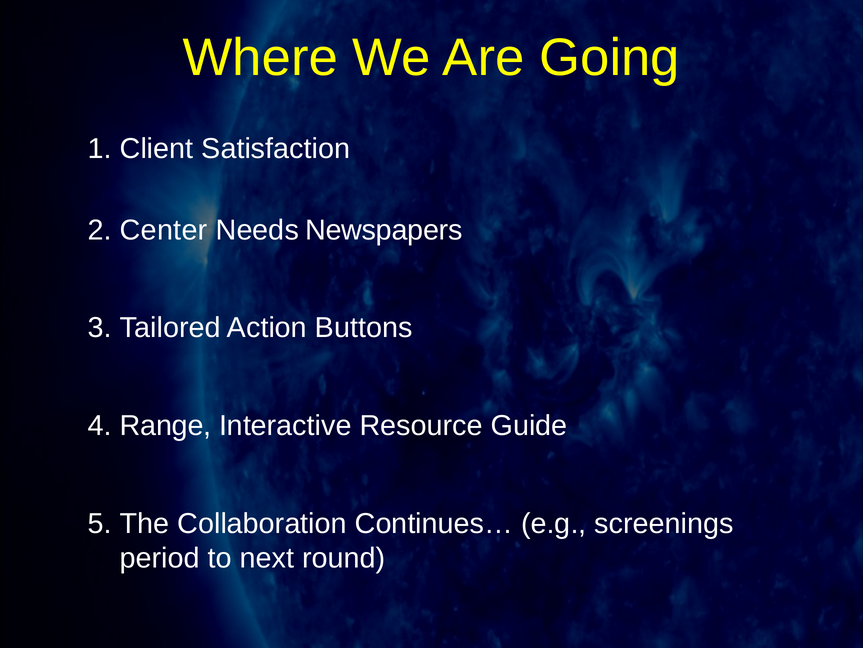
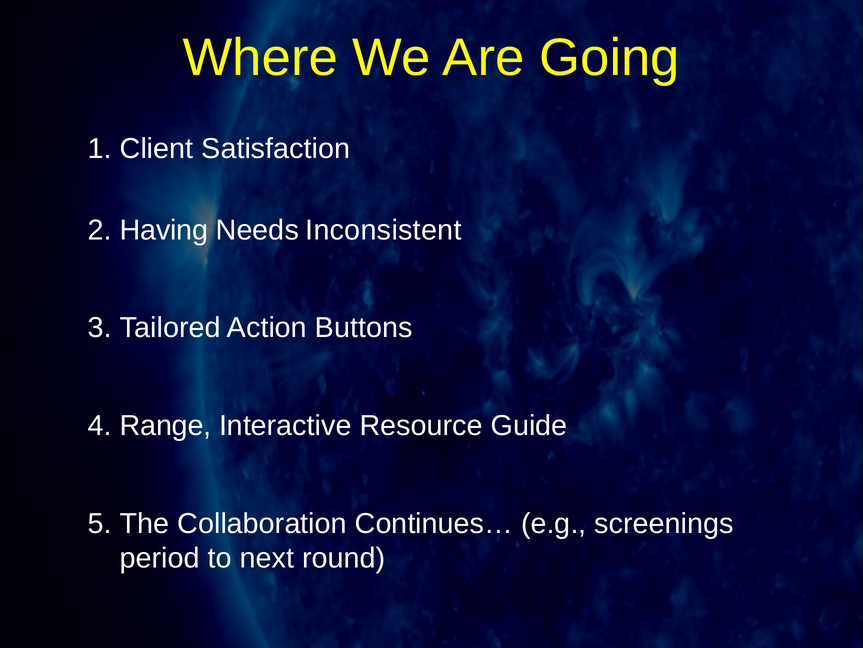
Center: Center -> Having (164, 230)
Newspapers: Newspapers -> Inconsistent (383, 230)
